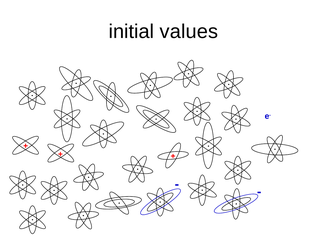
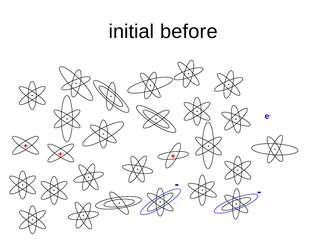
values: values -> before (189, 32)
